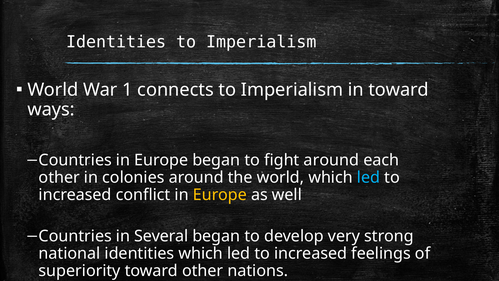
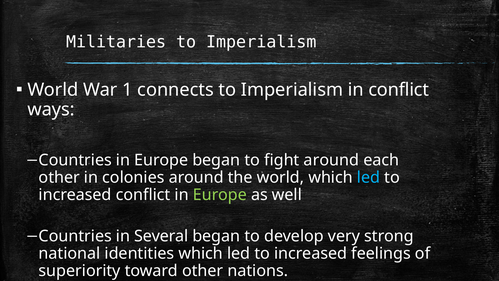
Identities: Identities -> Militaries (116, 42)
in toward: toward -> conflict (399, 90)
Europe colour: yellow -> light green (220, 195)
